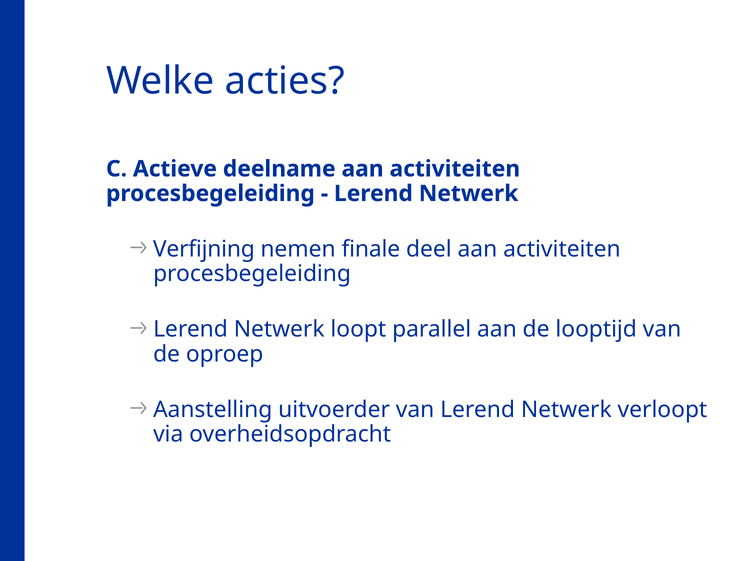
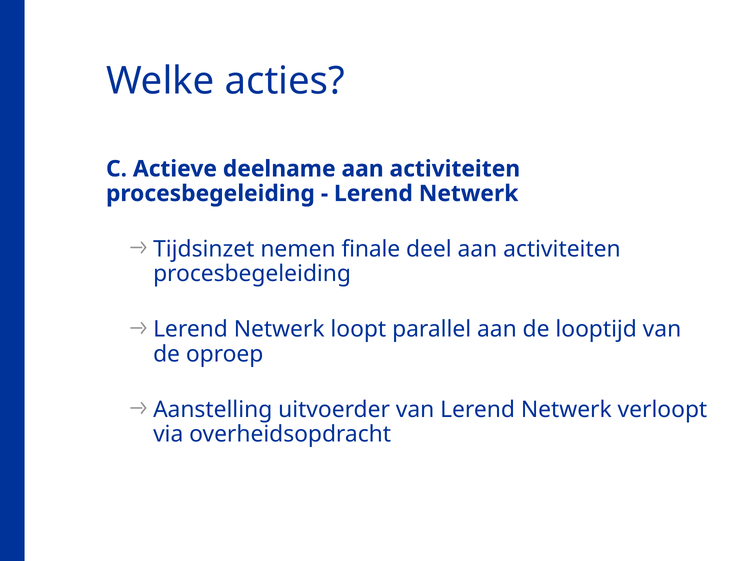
Verfijning: Verfijning -> Tijdsinzet (204, 249)
